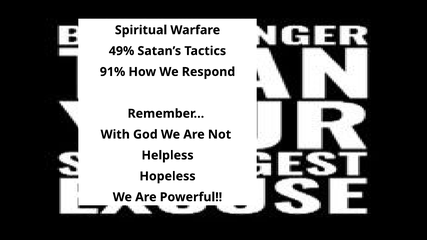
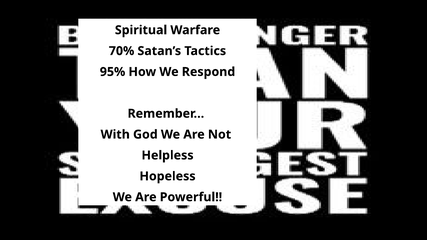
49%: 49% -> 70% (122, 51)
91%: 91% -> 95% (113, 72)
